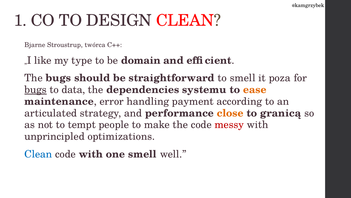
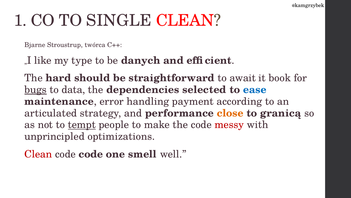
DESIGN: DESIGN -> SINGLE (119, 21)
domain: domain -> danych (141, 60)
The bugs: bugs -> hard (58, 78)
to smell: smell -> await (243, 78)
poza: poza -> book (280, 78)
systemu: systemu -> selected (204, 89)
ease colour: orange -> blue (255, 89)
tempt underline: none -> present (82, 125)
Clean colour: blue -> red (38, 154)
code with: with -> code (91, 154)
